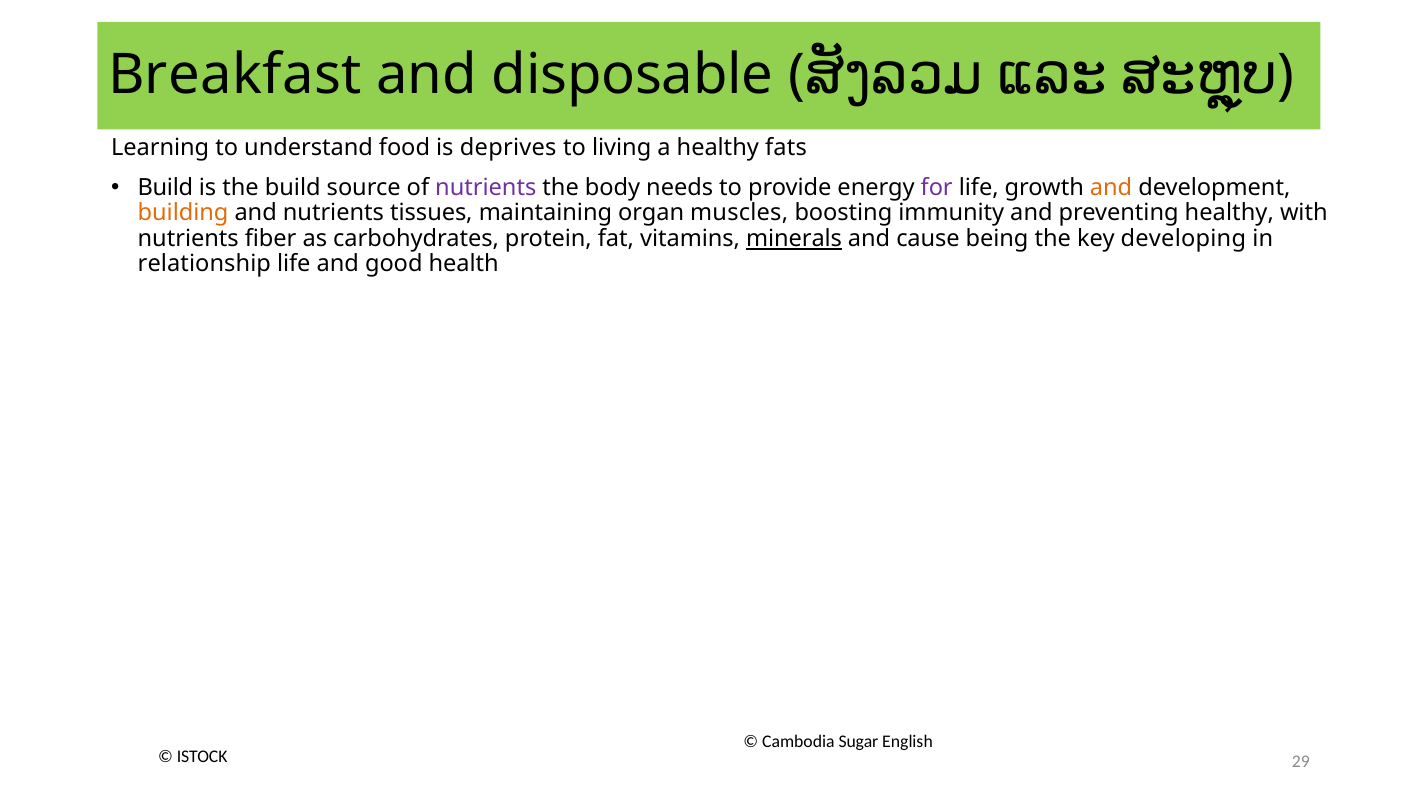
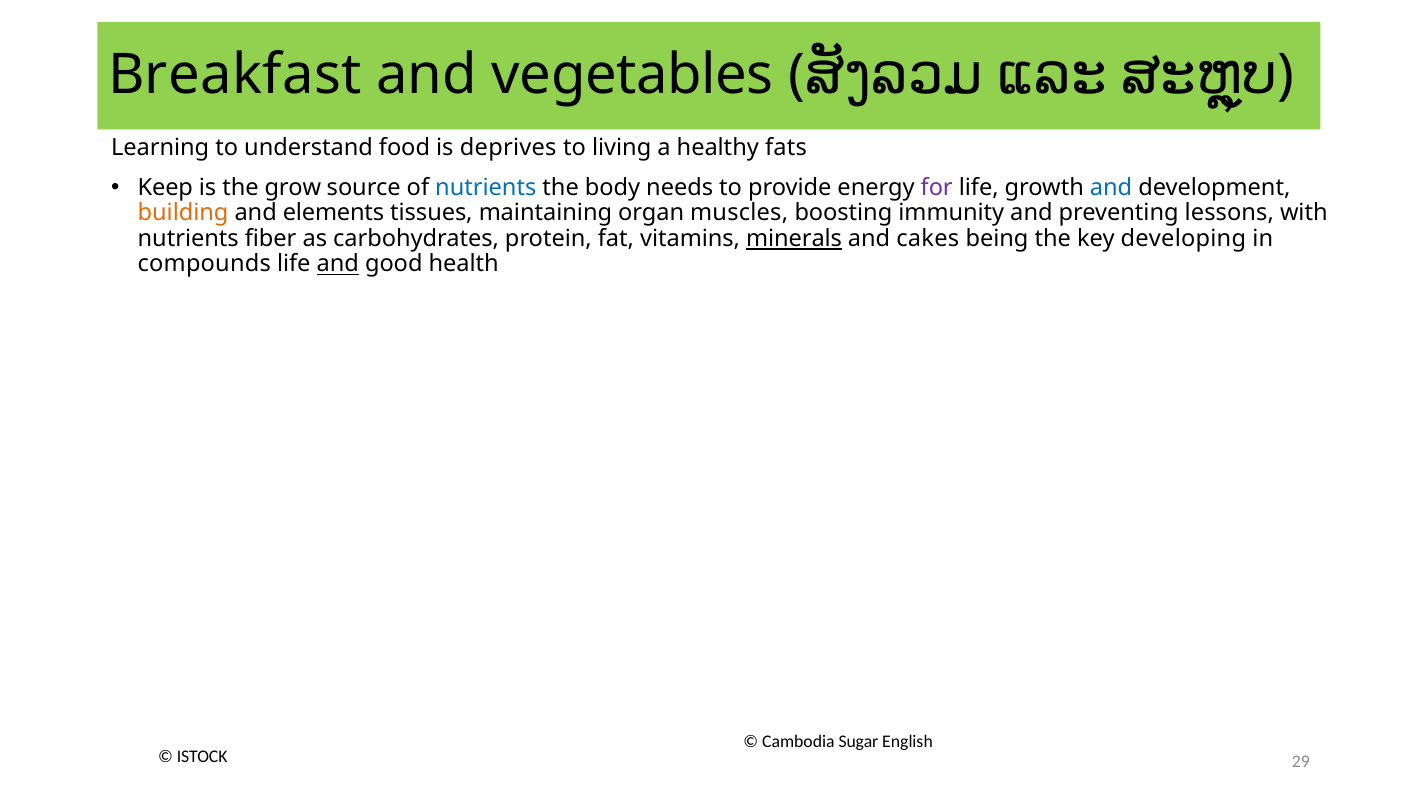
disposable: disposable -> vegetables (633, 75)
Build: Build -> Keep (165, 188)
the build: build -> grow (293, 188)
nutrients colour: purple -> blue (486, 188)
and colour: orange -> blue (1111, 188)
and nutrients: nutrients -> elements (334, 213)
preventing healthy: healthy -> lessons (1229, 213)
cause: cause -> cakes (928, 239)
relationship: relationship -> compounds (204, 264)
and underline: none -> present (338, 264)
